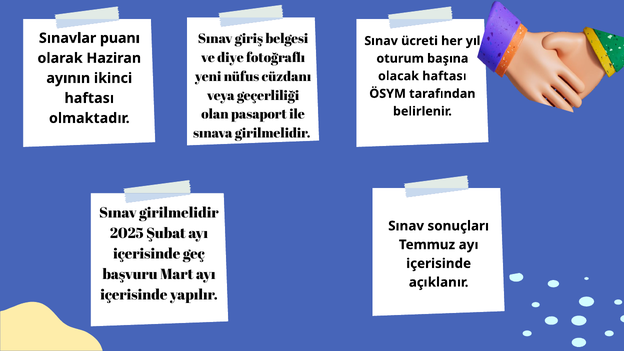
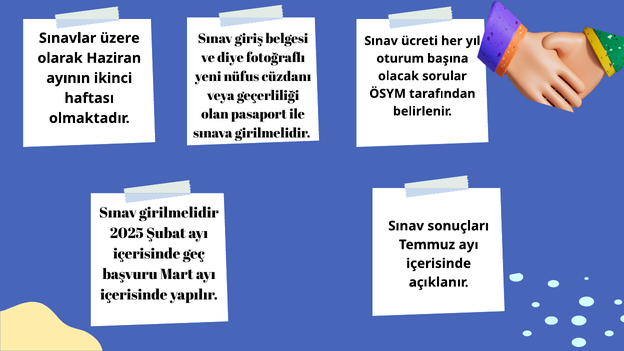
puanı: puanı -> üzere (120, 38)
olacak haftası: haftası -> sorular (444, 76)
